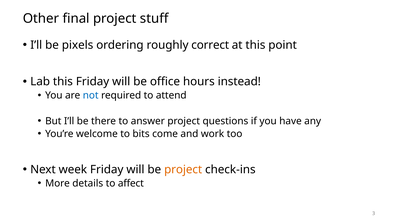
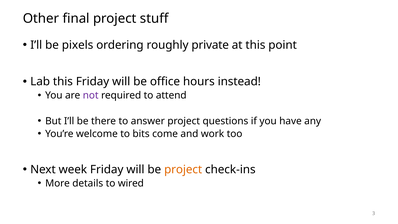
correct: correct -> private (210, 45)
not colour: blue -> purple (91, 95)
affect: affect -> wired (131, 183)
